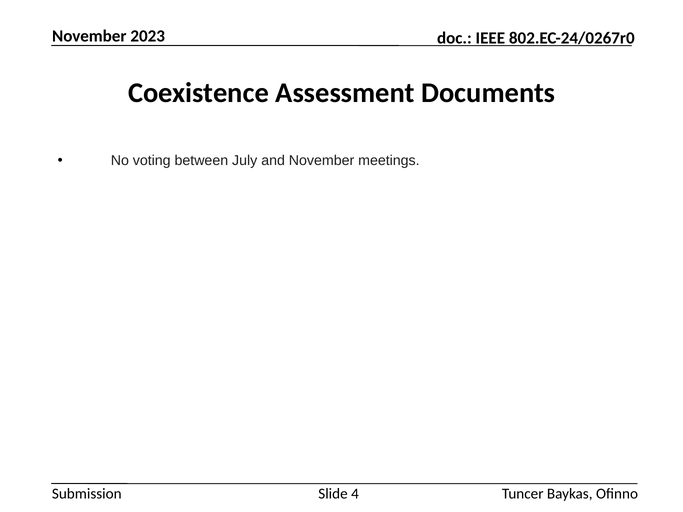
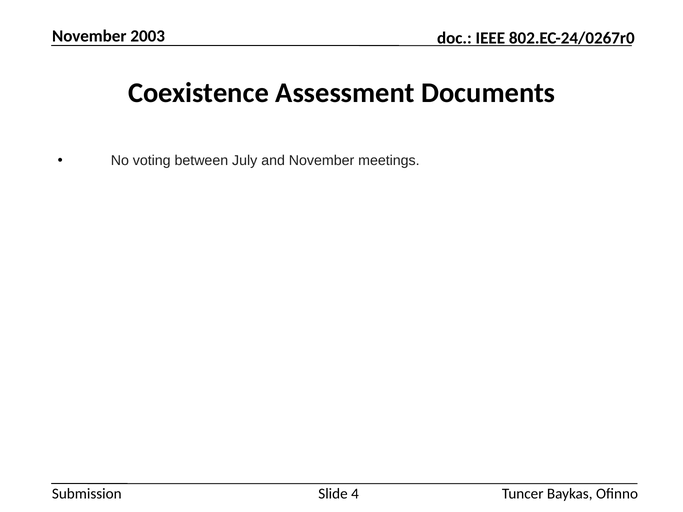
2023: 2023 -> 2003 (148, 36)
